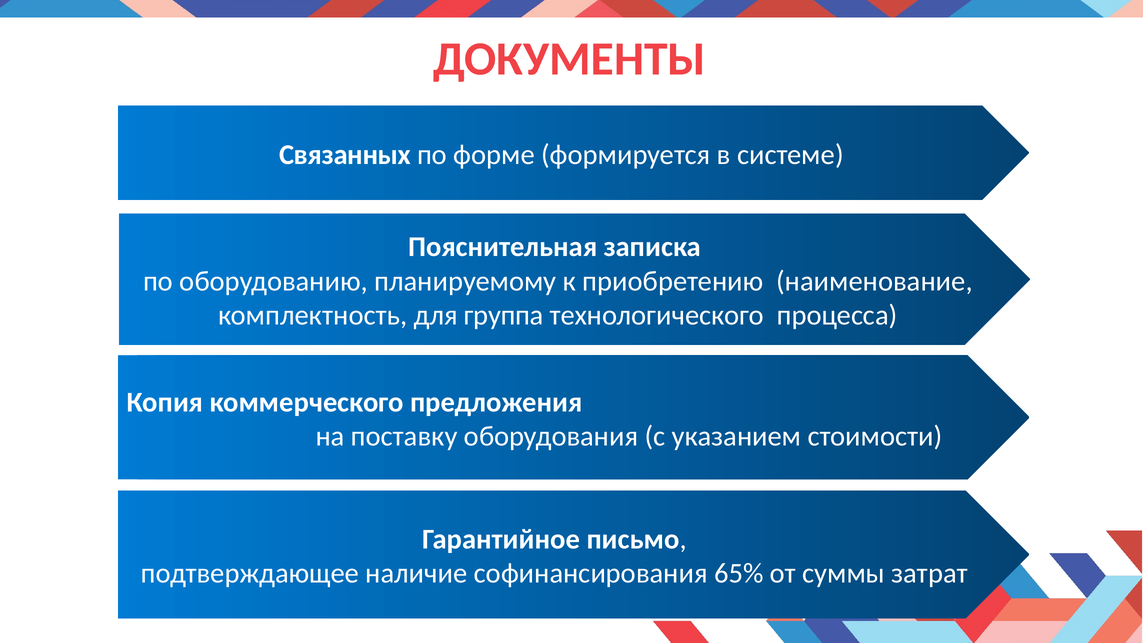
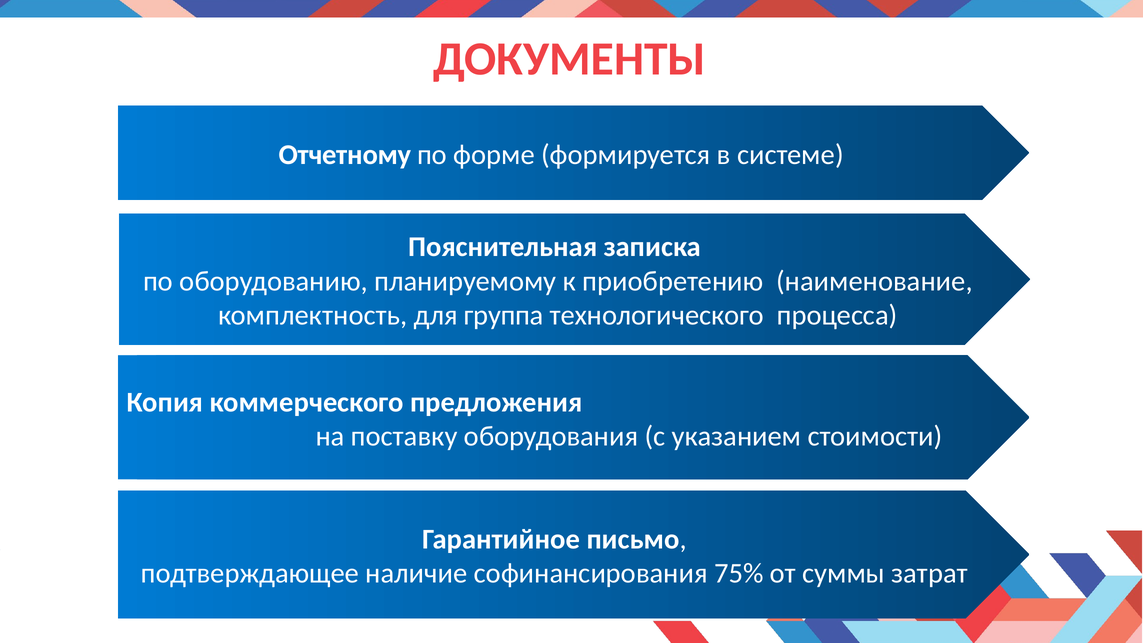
Связанных: Связанных -> Отчетному (345, 155)
65%: 65% -> 75% (739, 573)
